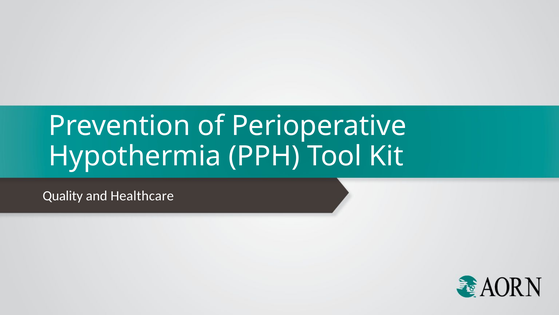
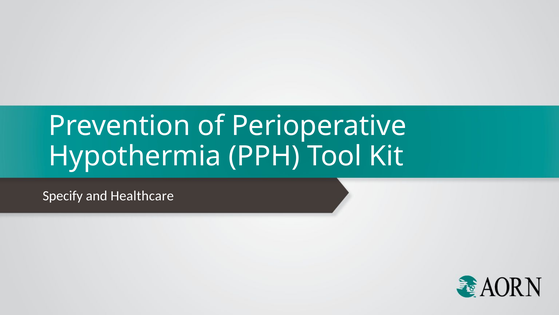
Quality: Quality -> Specify (63, 196)
